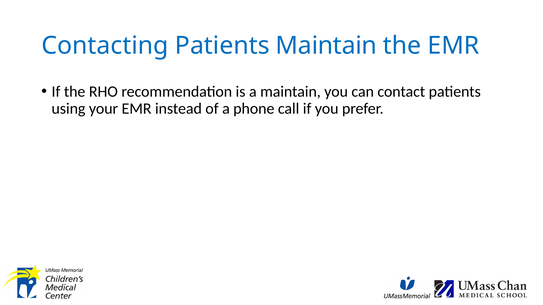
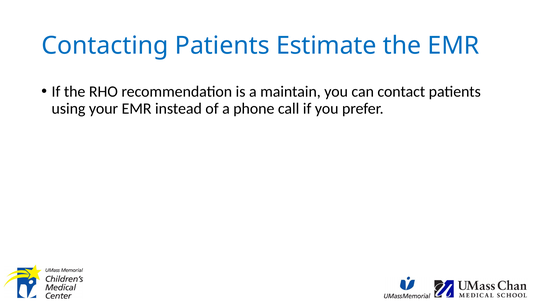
Patients Maintain: Maintain -> Estimate (326, 46)
